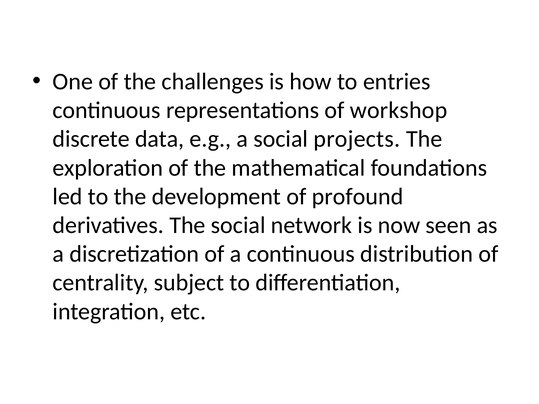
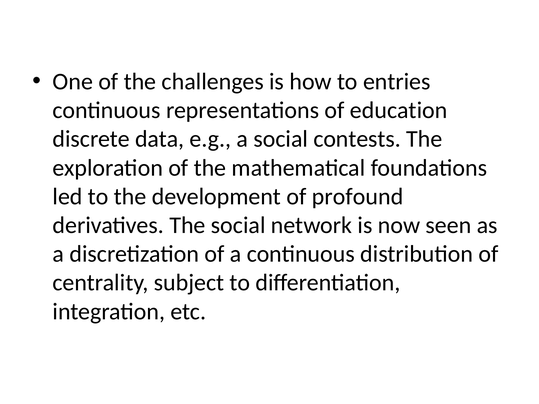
workshop: workshop -> education (399, 110)
projects: projects -> contests (357, 139)
